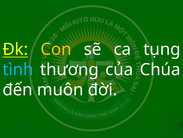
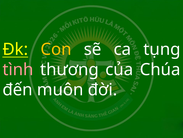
tình colour: light blue -> pink (18, 69)
